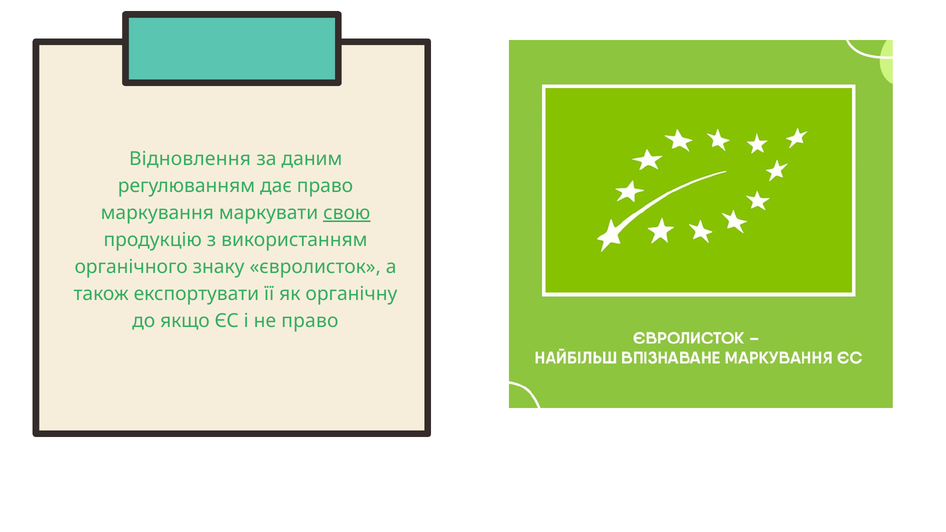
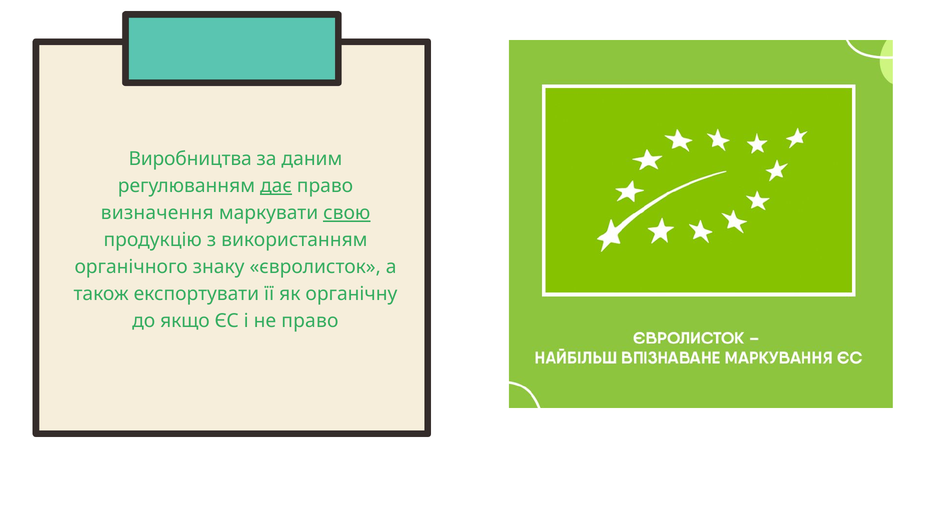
Відновлення: Відновлення -> Виробництва (190, 159)
дає underline: none -> present (276, 186)
маркування: маркування -> визначення (157, 213)
